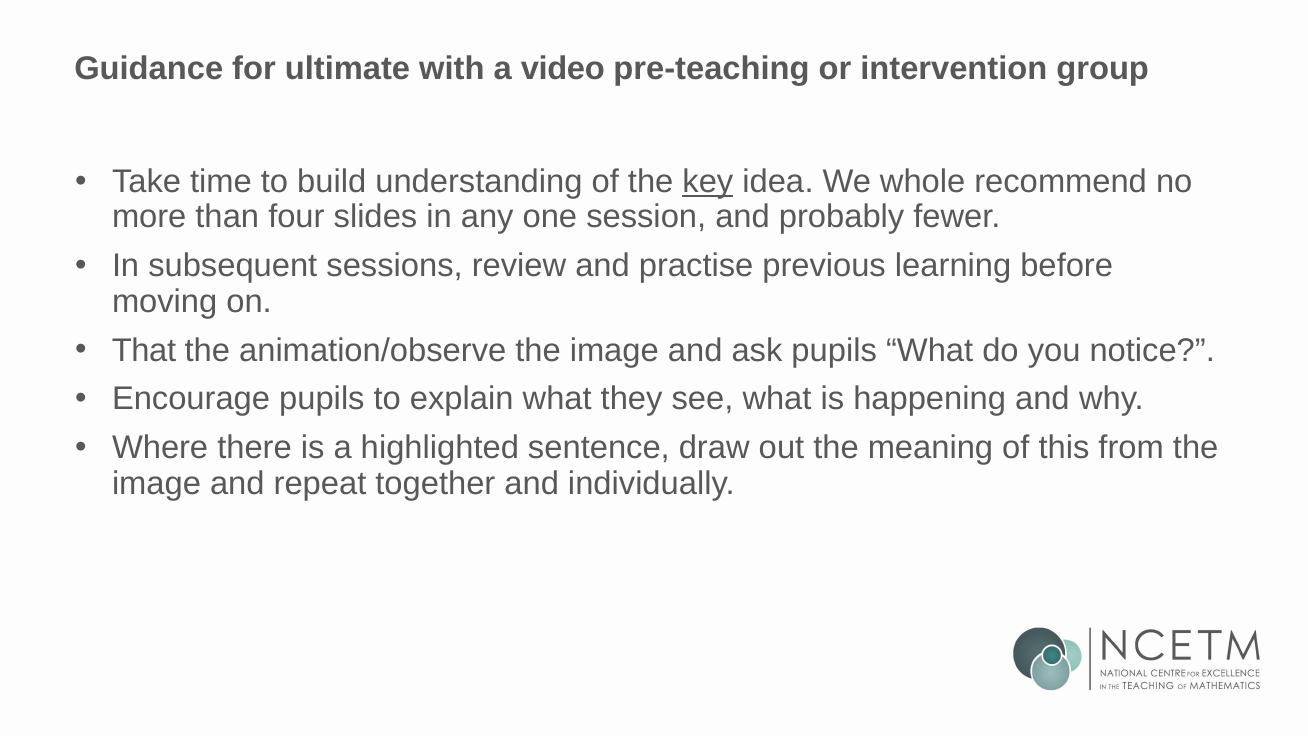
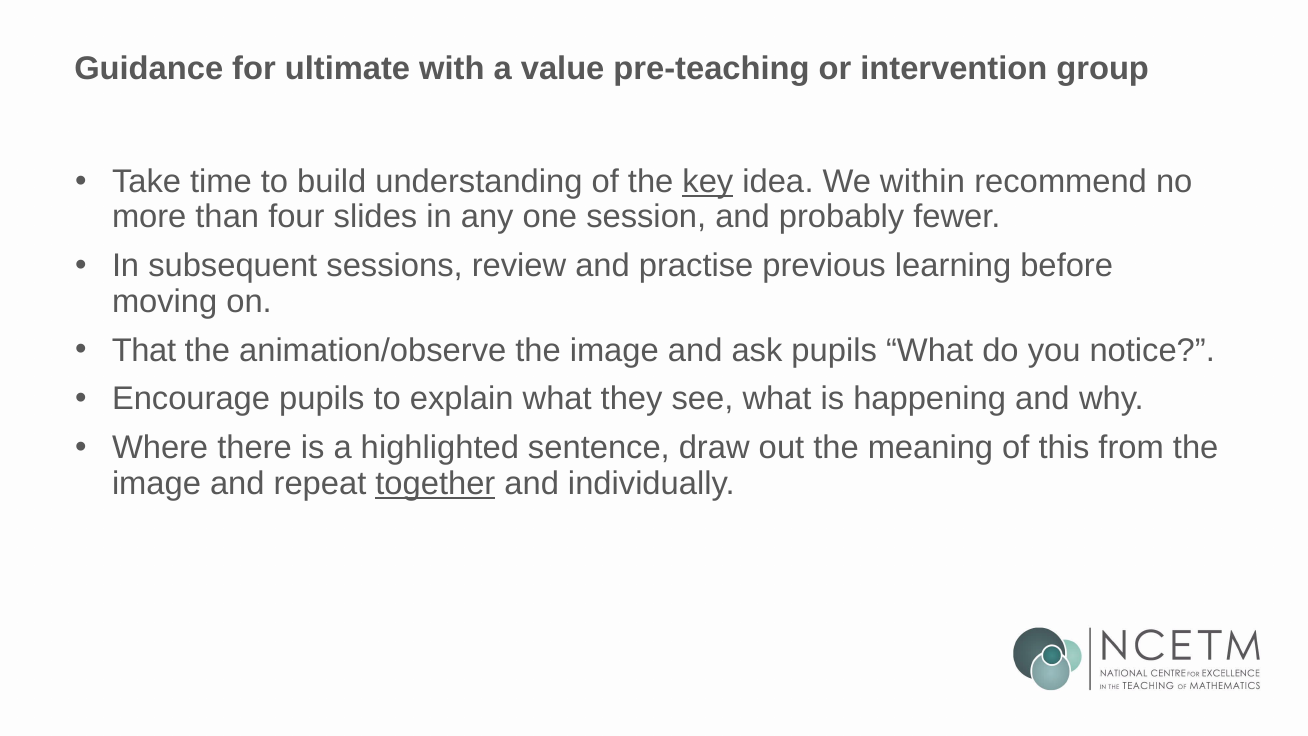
video: video -> value (563, 69)
whole: whole -> within (922, 182)
together underline: none -> present (435, 483)
